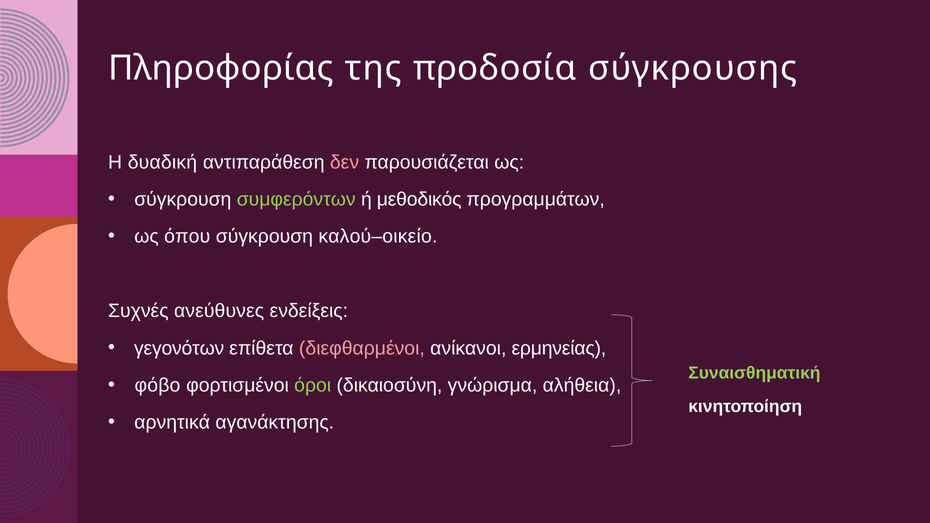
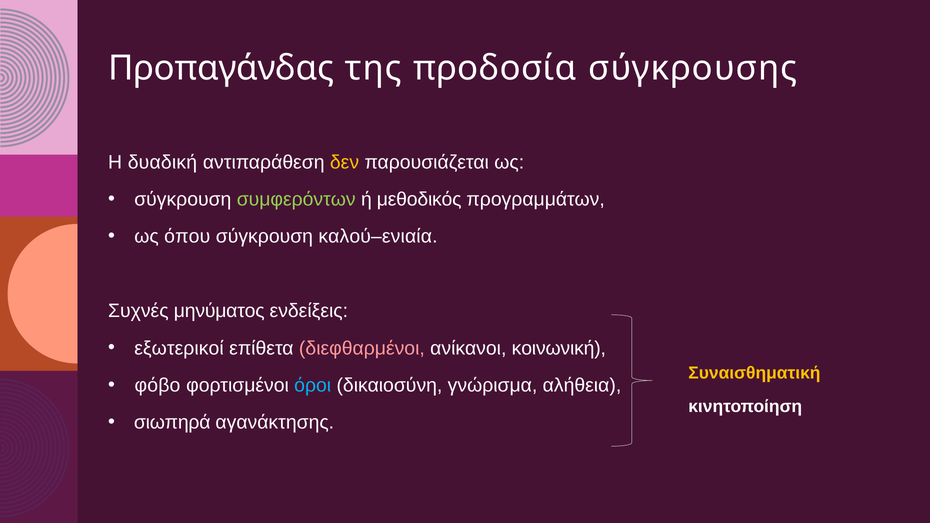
Πληροφορίας: Πληροφορίας -> Προπαγάνδας (221, 68)
δεν colour: pink -> yellow (345, 162)
καλού–οικείο: καλού–οικείο -> καλού–ενιαία (378, 237)
ανεύθυνες: ανεύθυνες -> μηνύματος (219, 311)
γεγονότων: γεγονότων -> εξωτερικοί (179, 348)
ερμηνείας: ερμηνείας -> κοινωνική (559, 348)
Συναισθηματική colour: light green -> yellow (754, 373)
όροι colour: light green -> light blue (313, 385)
αρνητικά: αρνητικά -> σιωπηρά (172, 423)
